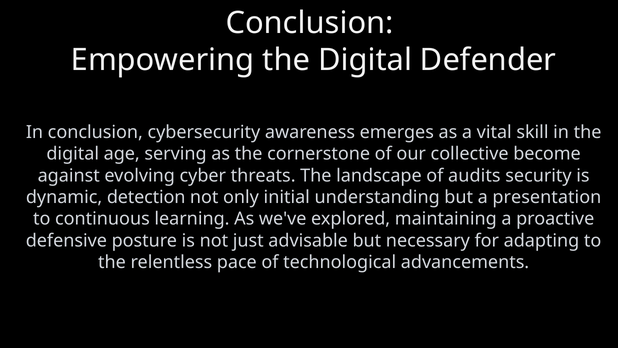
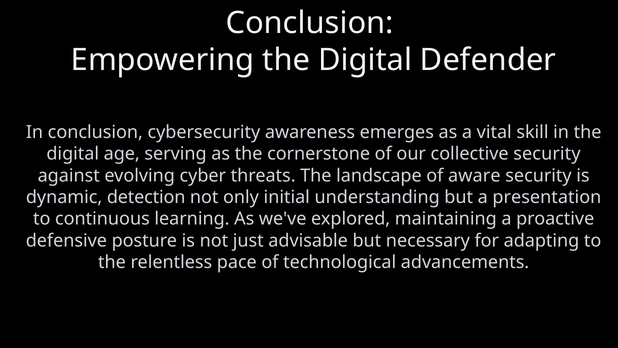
collective become: become -> security (547, 154)
audits: audits -> aware (474, 175)
